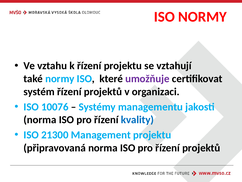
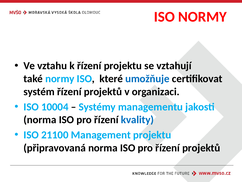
umožňuje colour: purple -> blue (147, 79)
10076: 10076 -> 10004 (55, 107)
21300: 21300 -> 21100 (55, 135)
